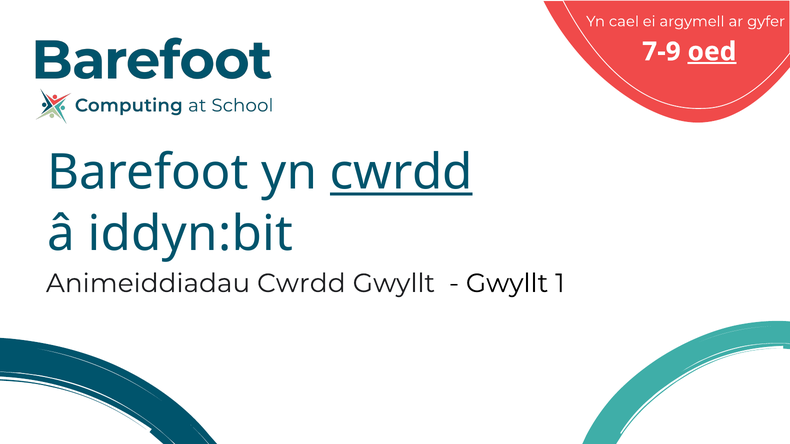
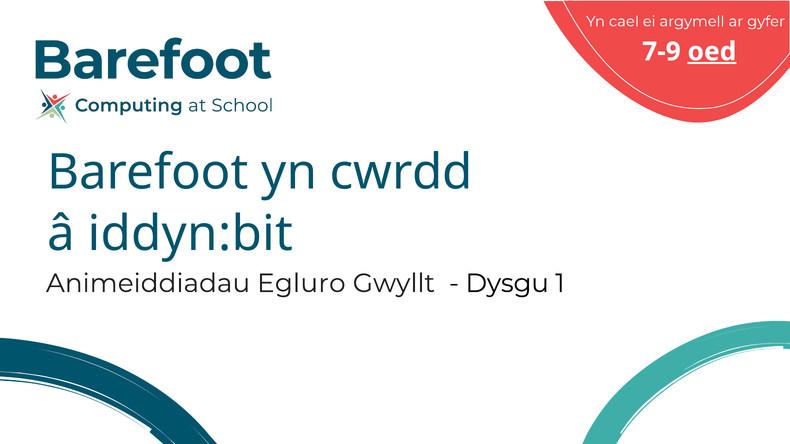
cwrdd underline: present -> none (401, 173)
Animeiddiadau Cwrdd: Cwrdd -> Egluro (301, 284)
Gwyllt: Gwyllt -> Dysgu (507, 284)
